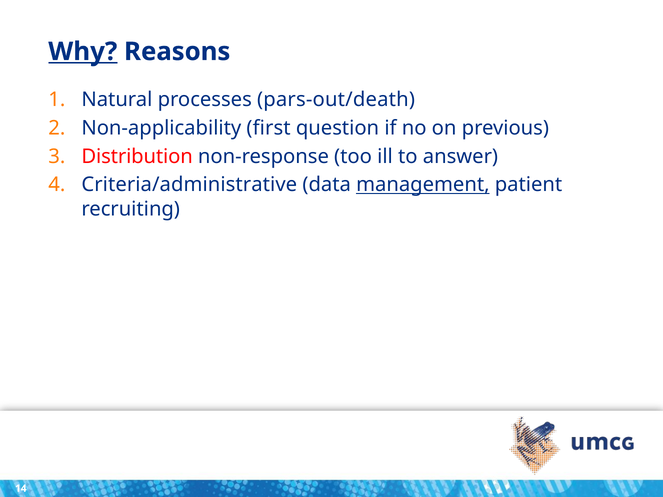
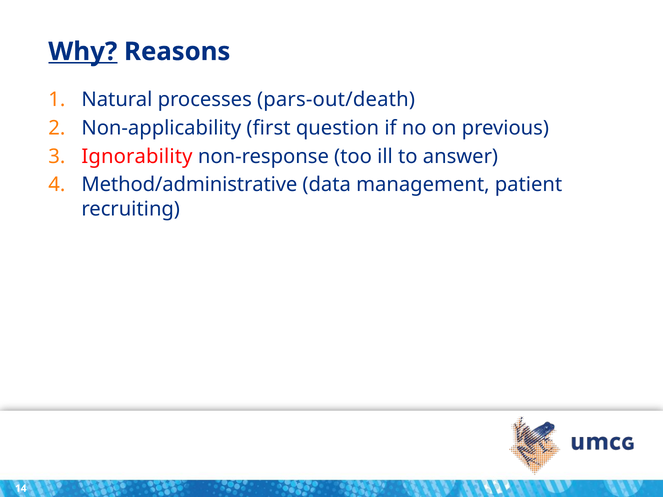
Distribution: Distribution -> Ignorability (137, 156)
Criteria/administrative: Criteria/administrative -> Method/administrative (189, 185)
management underline: present -> none (423, 185)
